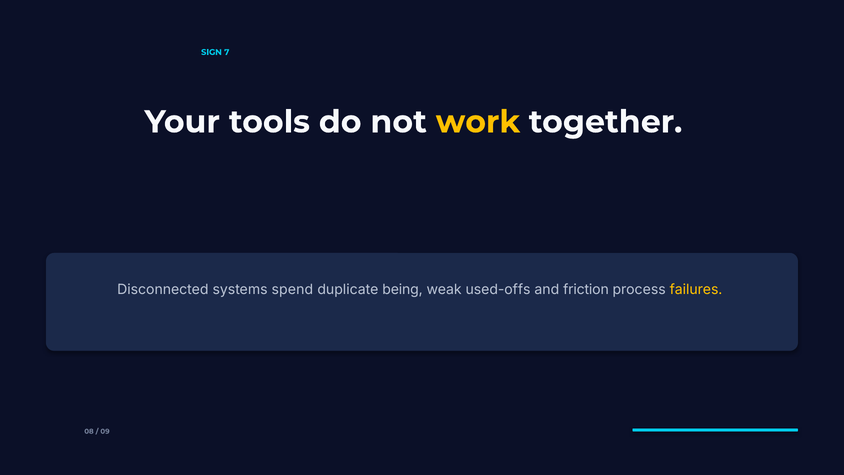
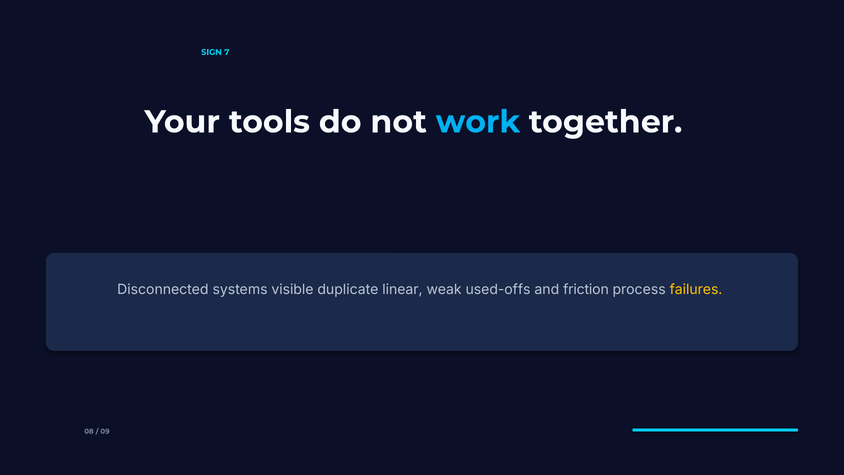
work colour: yellow -> light blue (478, 122)
spend: spend -> visible (292, 289)
being: being -> linear (402, 289)
